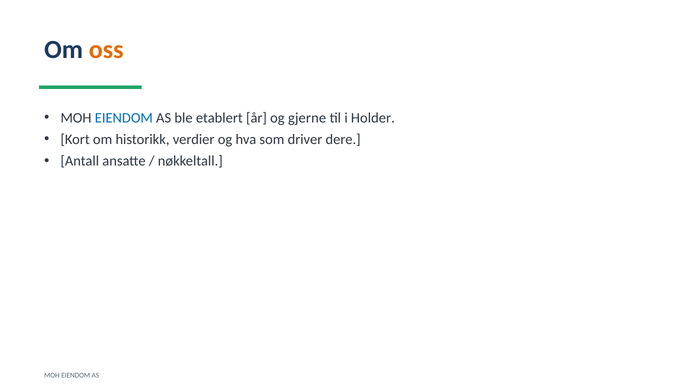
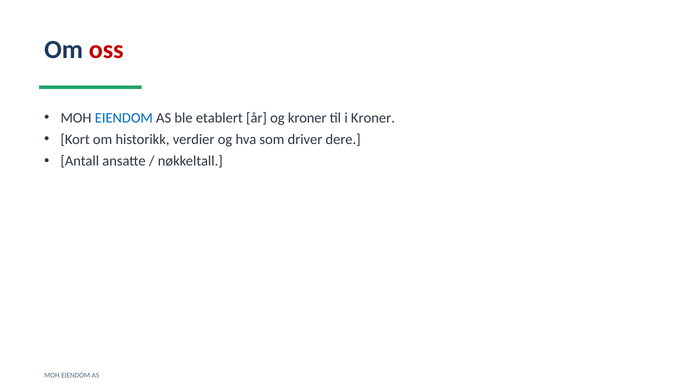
oss colour: orange -> red (106, 50)
og gjerne: gjerne -> kroner (307, 118)
i Holder: Holder -> Kroner (373, 118)
